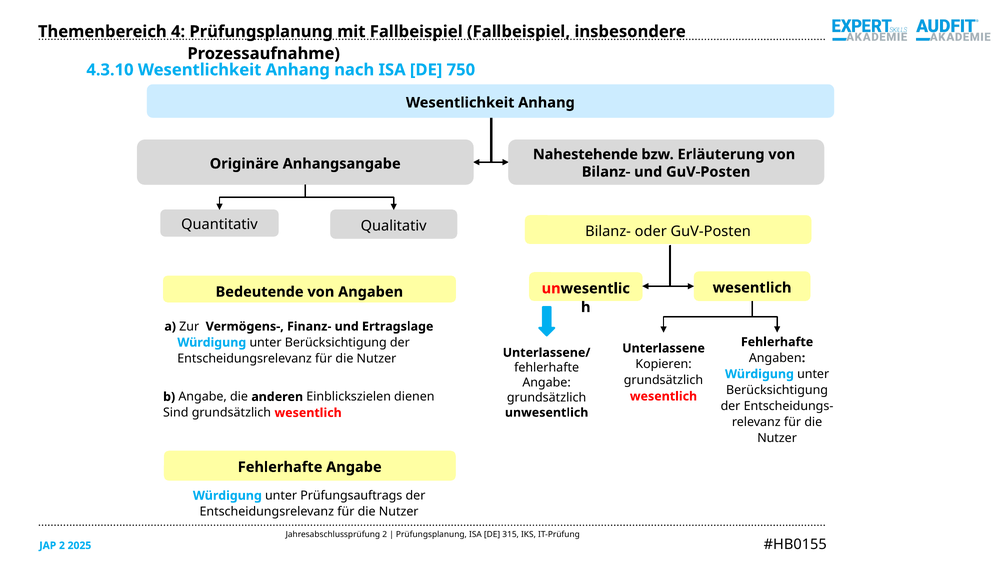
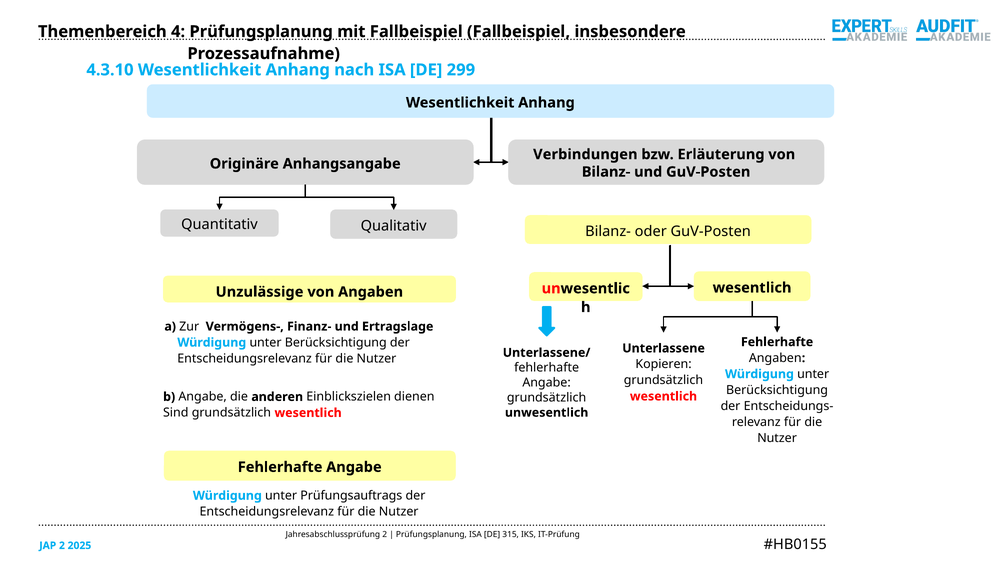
750: 750 -> 299 (461, 70)
Nahestehende: Nahestehende -> Verbindungen (585, 154)
Bedeutende: Bedeutende -> Unzulässige (260, 292)
